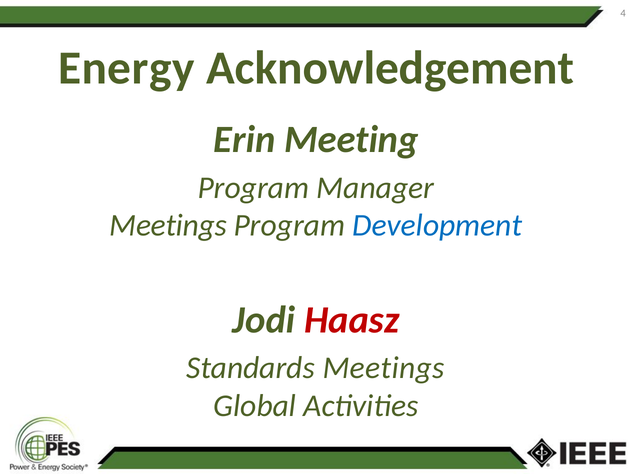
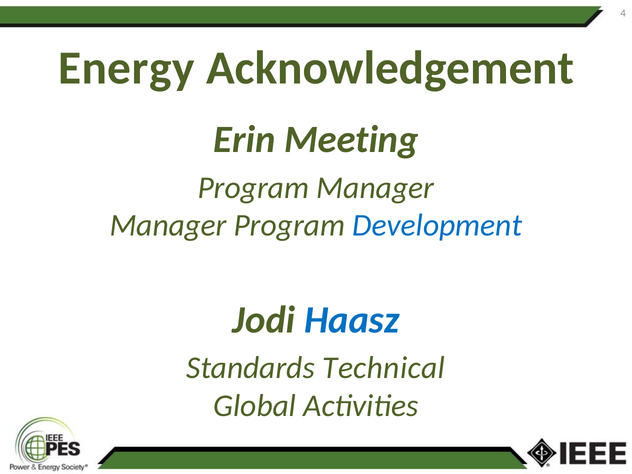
Meetings: Meetings -> Manager (168, 226)
Haasz colour: red -> blue (352, 320)
Standards Meetings: Meetings -> Technical (384, 368)
